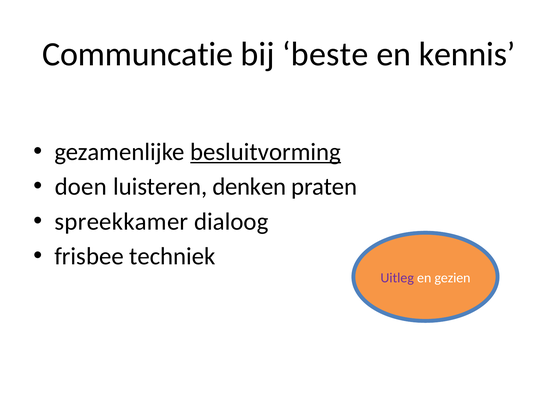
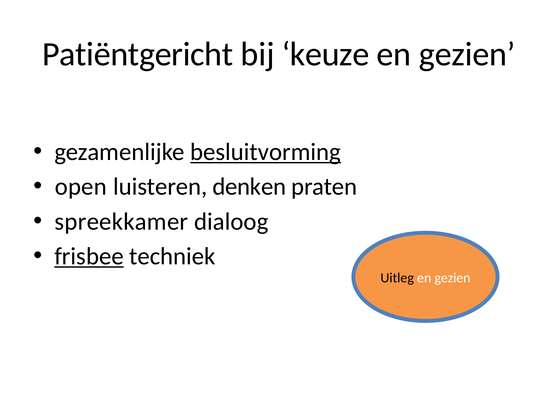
Communcatie: Communcatie -> Patiëntgericht (138, 54)
beste: beste -> keuze (326, 54)
kennis: kennis -> gezien (467, 54)
doen: doen -> open (81, 187)
frisbee underline: none -> present (89, 256)
Uitleg colour: purple -> black (397, 277)
